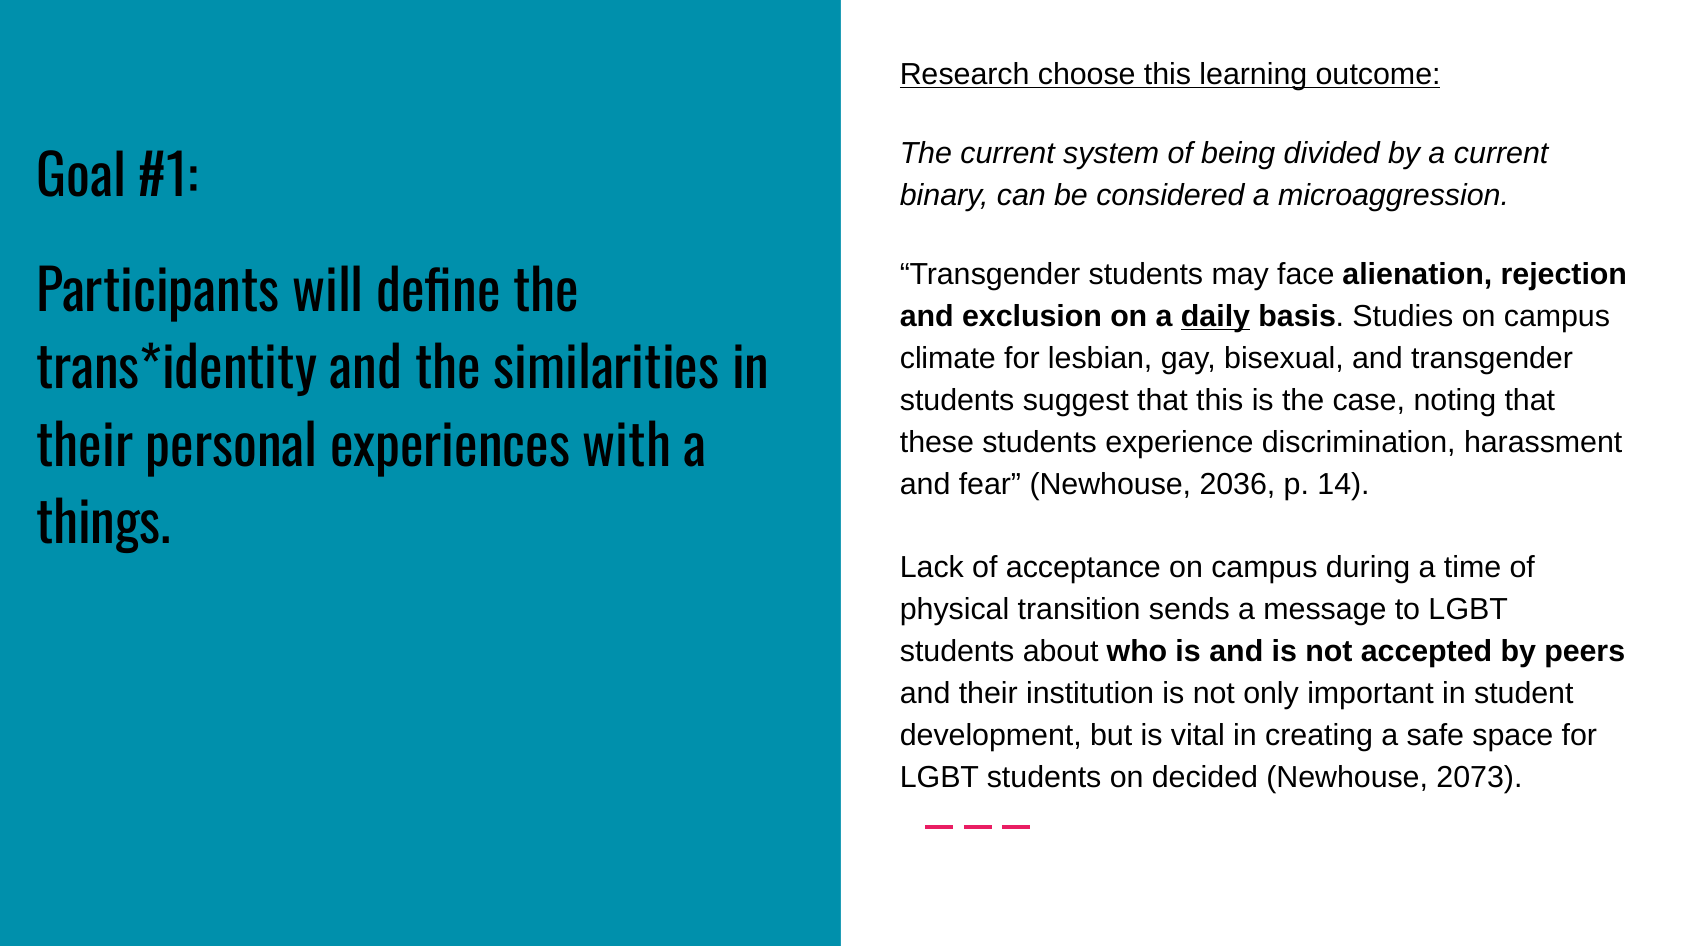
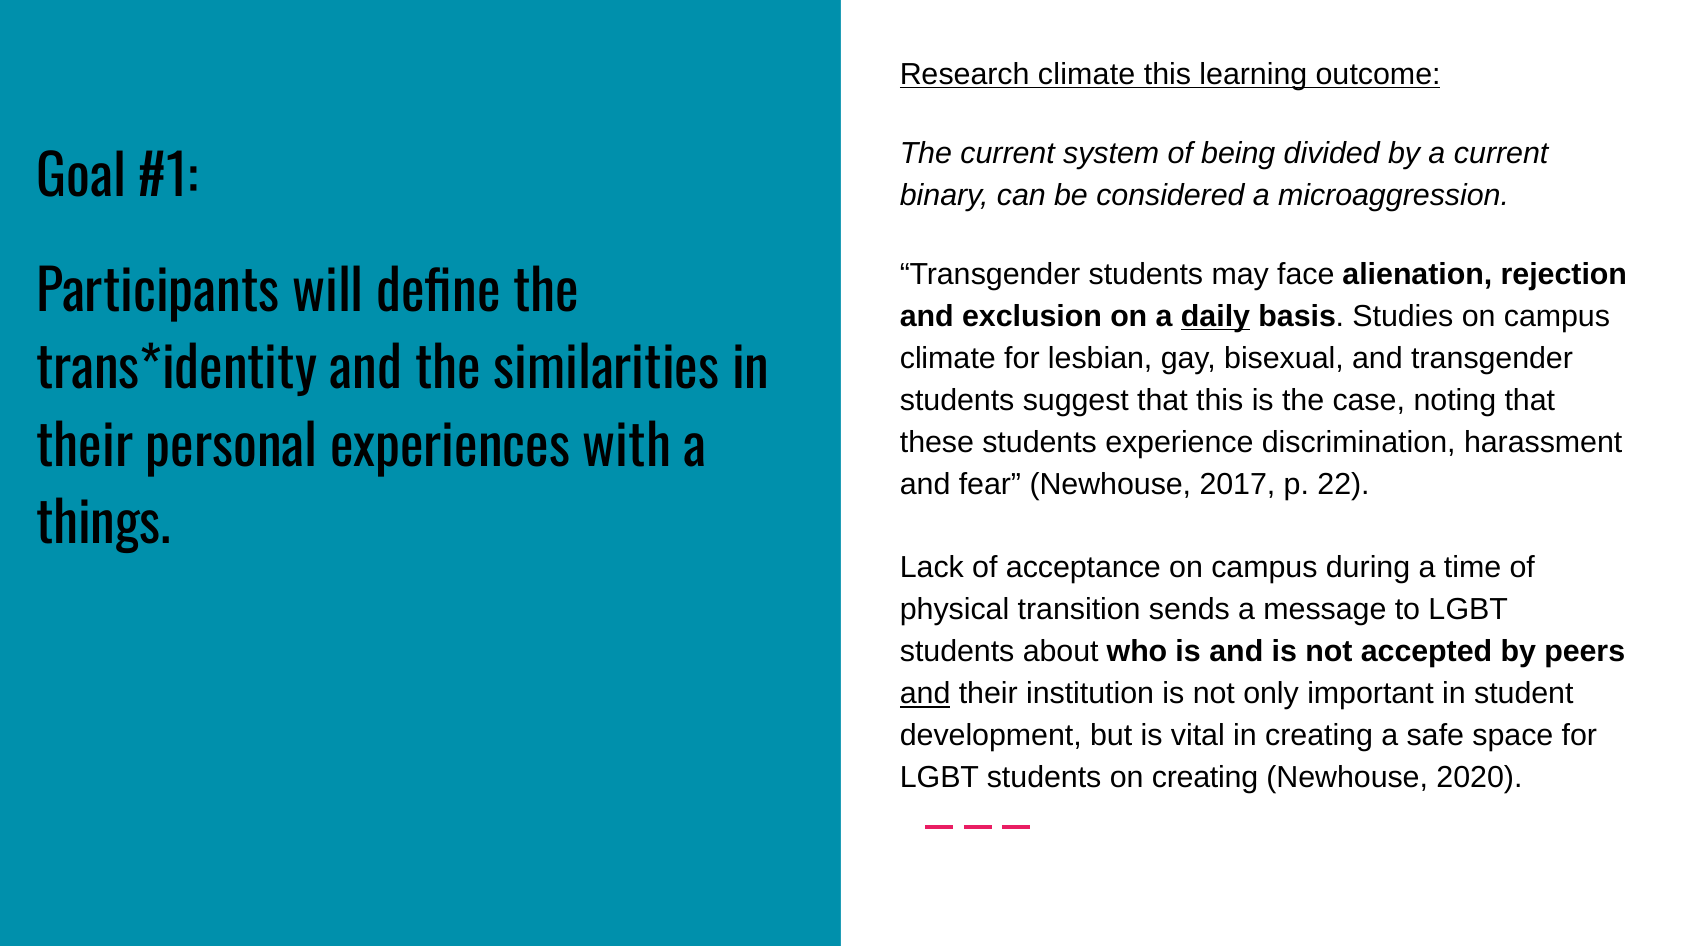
Research choose: choose -> climate (1087, 74)
2036: 2036 -> 2017 (1237, 484)
14: 14 -> 22 (1344, 484)
and underline: none -> present (925, 694)
on decided: decided -> creating (1205, 778)
2073: 2073 -> 2020 (1479, 778)
